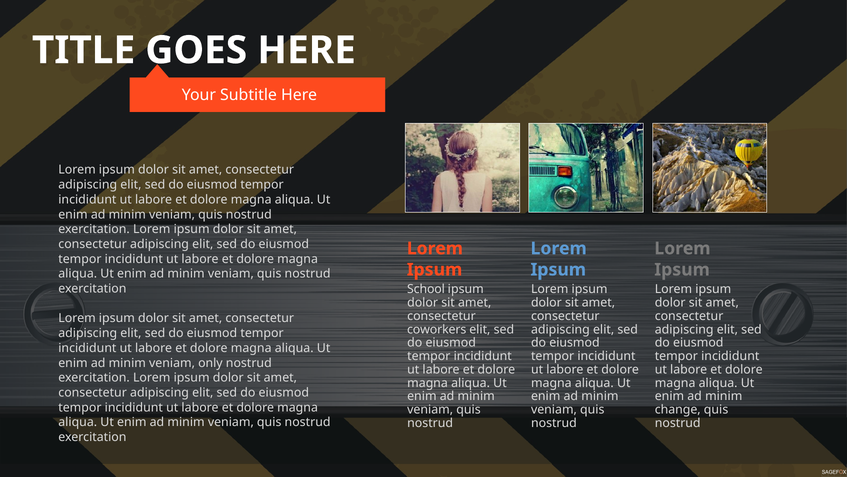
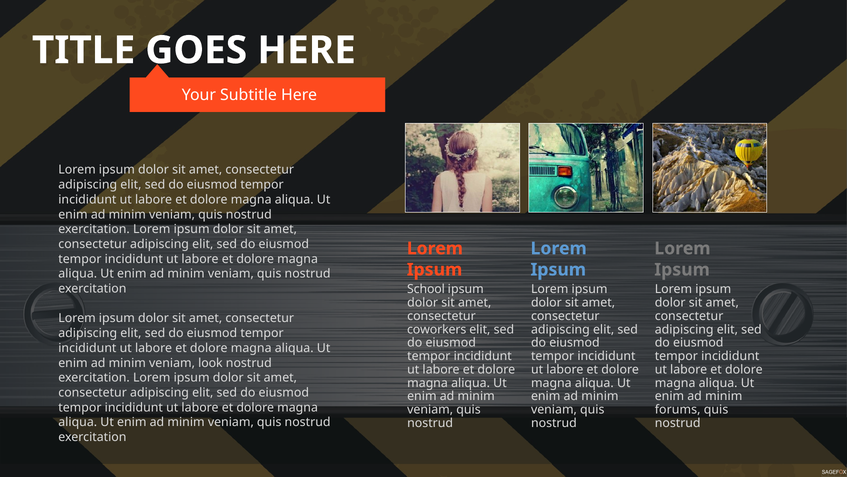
only: only -> look (210, 363)
change: change -> forums (678, 409)
